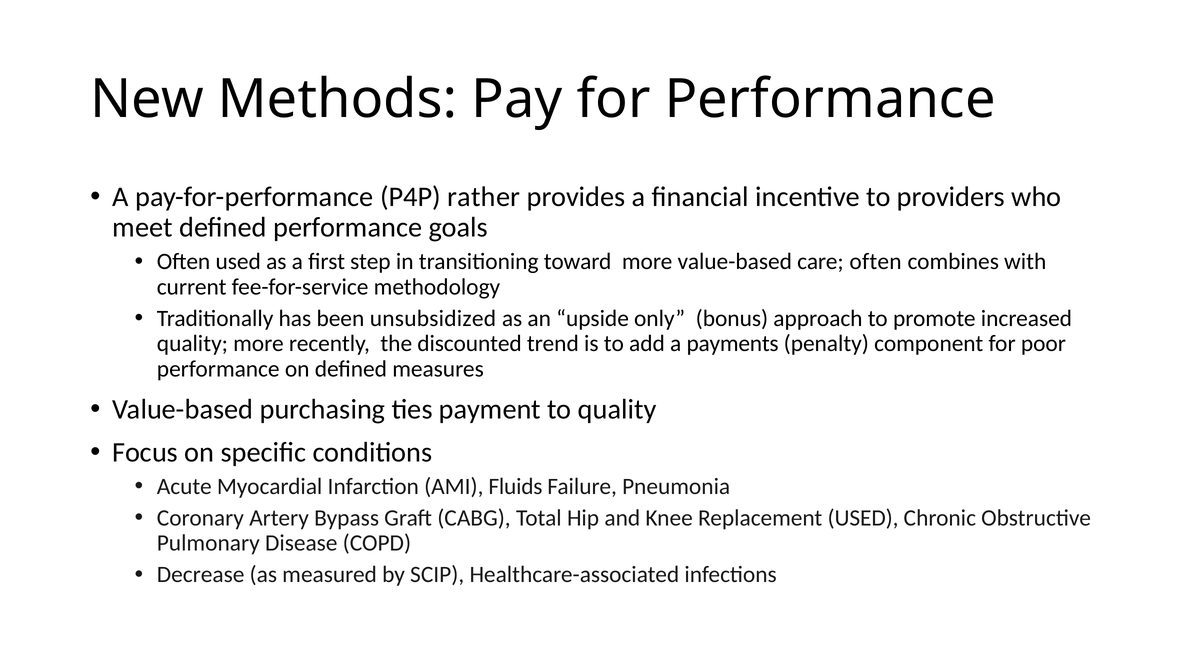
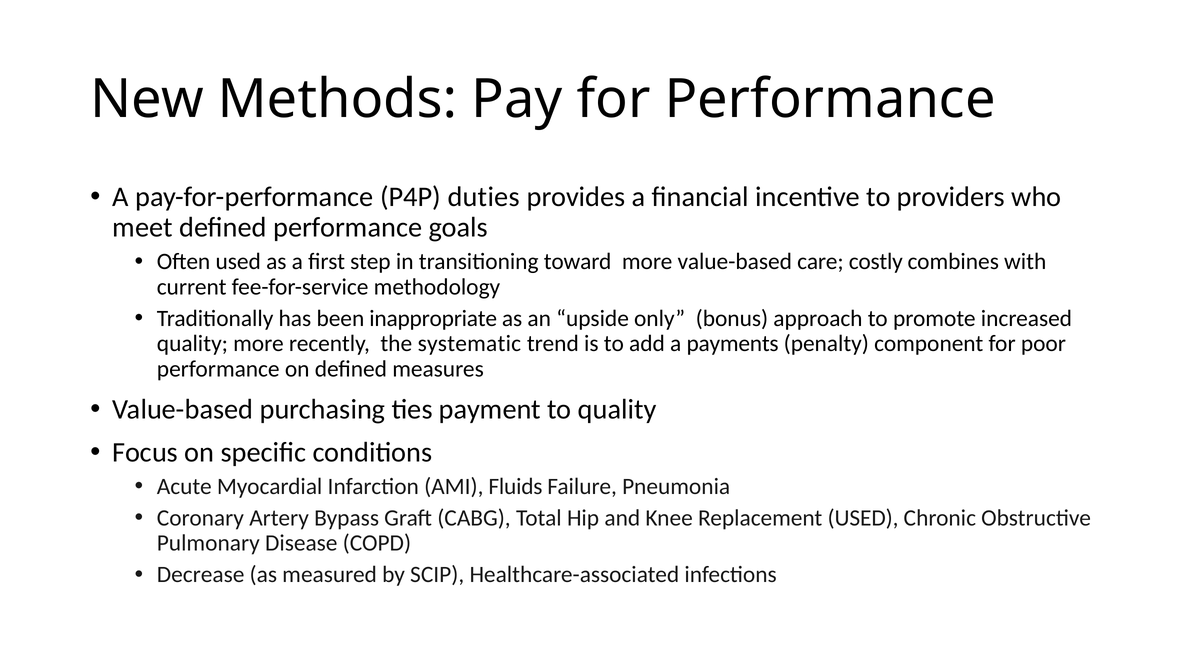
rather: rather -> duties (484, 197)
care often: often -> costly (876, 262)
unsubsidized: unsubsidized -> inappropriate (433, 318)
discounted: discounted -> systematic (469, 344)
